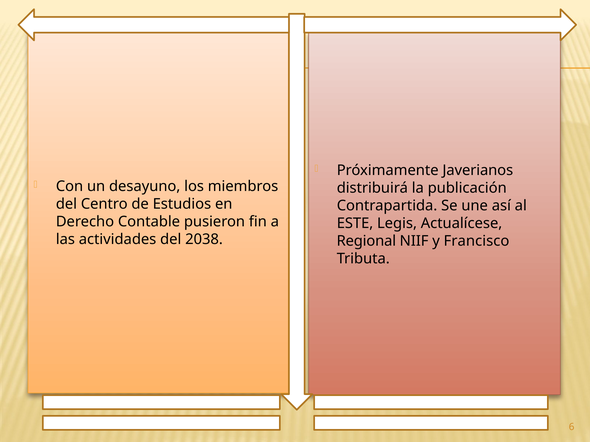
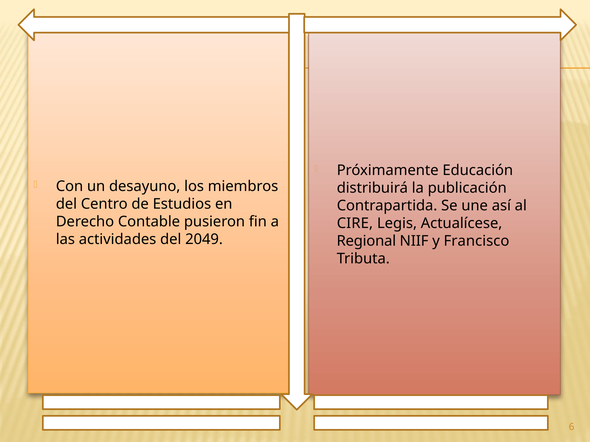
Javerianos: Javerianos -> Educación (478, 171)
ESTE: ESTE -> CIRE (355, 224)
2038: 2038 -> 2049 (204, 240)
